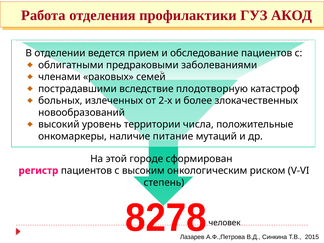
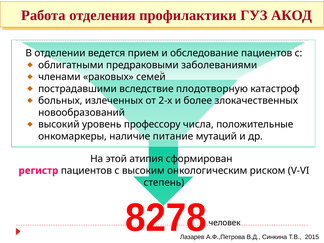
территории: территории -> профессору (152, 124)
городе: городе -> атипия (146, 159)
